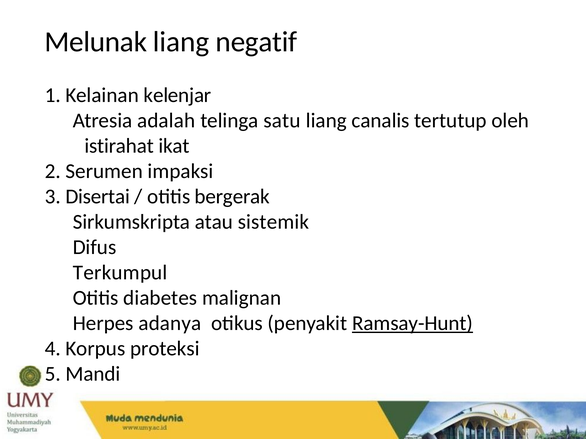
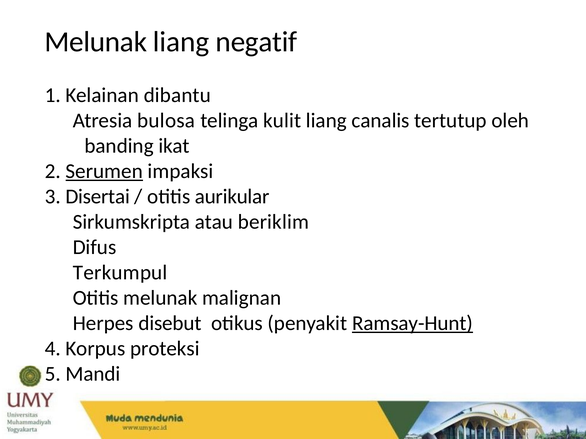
kelenjar: kelenjar -> dibantu (177, 95)
adalah: adalah -> bulosa (166, 121)
satu: satu -> kulit (282, 121)
istirahat: istirahat -> banding (119, 146)
Serumen underline: none -> present (104, 171)
bergerak: bergerak -> aurikular (232, 197)
sistemik: sistemik -> beriklim (273, 222)
Otitis diabetes: diabetes -> melunak (160, 298)
adanya: adanya -> disebut (170, 324)
